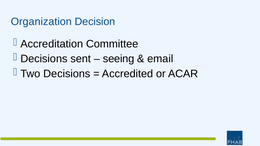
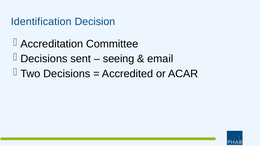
Organization: Organization -> Identification (41, 22)
